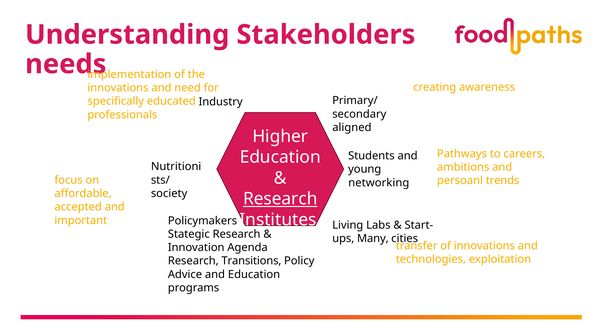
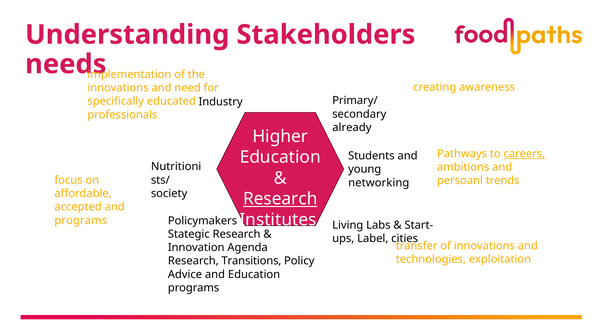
aligned: aligned -> already (352, 127)
careers underline: none -> present (524, 154)
important: important -> programs (81, 220)
Many: Many -> Label (373, 239)
